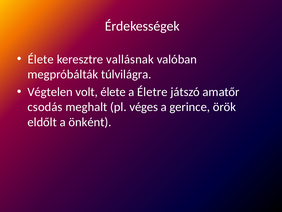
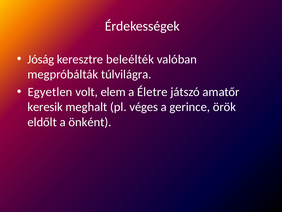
Élete: Élete -> Jóság (41, 59)
vallásnak: vallásnak -> beleélték (130, 59)
Végtelen: Végtelen -> Egyetlen (50, 92)
volt élete: élete -> elem (113, 92)
csodás: csodás -> keresik (45, 107)
